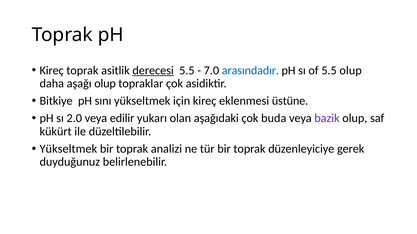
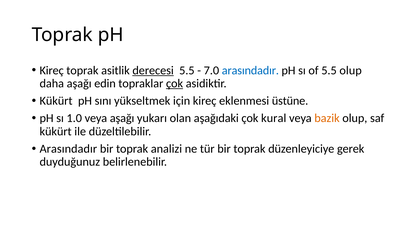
aşağı olup: olup -> edin (105, 84)
çok underline: none -> present (175, 84)
Bitkiye: Bitkiye -> Kükürt (56, 101)
2.0: 2.0 -> 1.0 (74, 119)
veya edilir: edilir -> aşağı (122, 119)
buda: buda -> kural (274, 119)
bazik colour: purple -> orange (327, 119)
Yükseltmek: Yükseltmek -> Arasındadır (68, 149)
